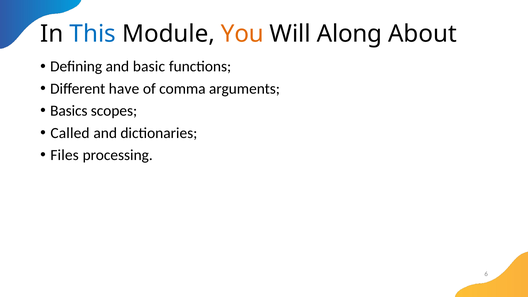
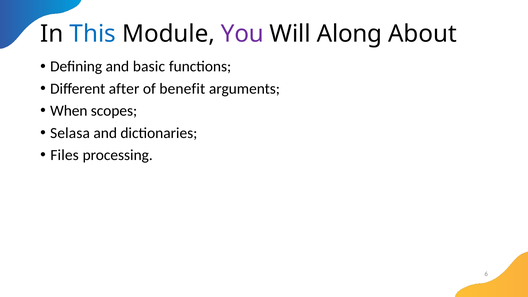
You colour: orange -> purple (242, 34)
have: have -> after (124, 89)
comma: comma -> benefit (182, 89)
Basics: Basics -> When (69, 111)
Called: Called -> Selasa (70, 133)
